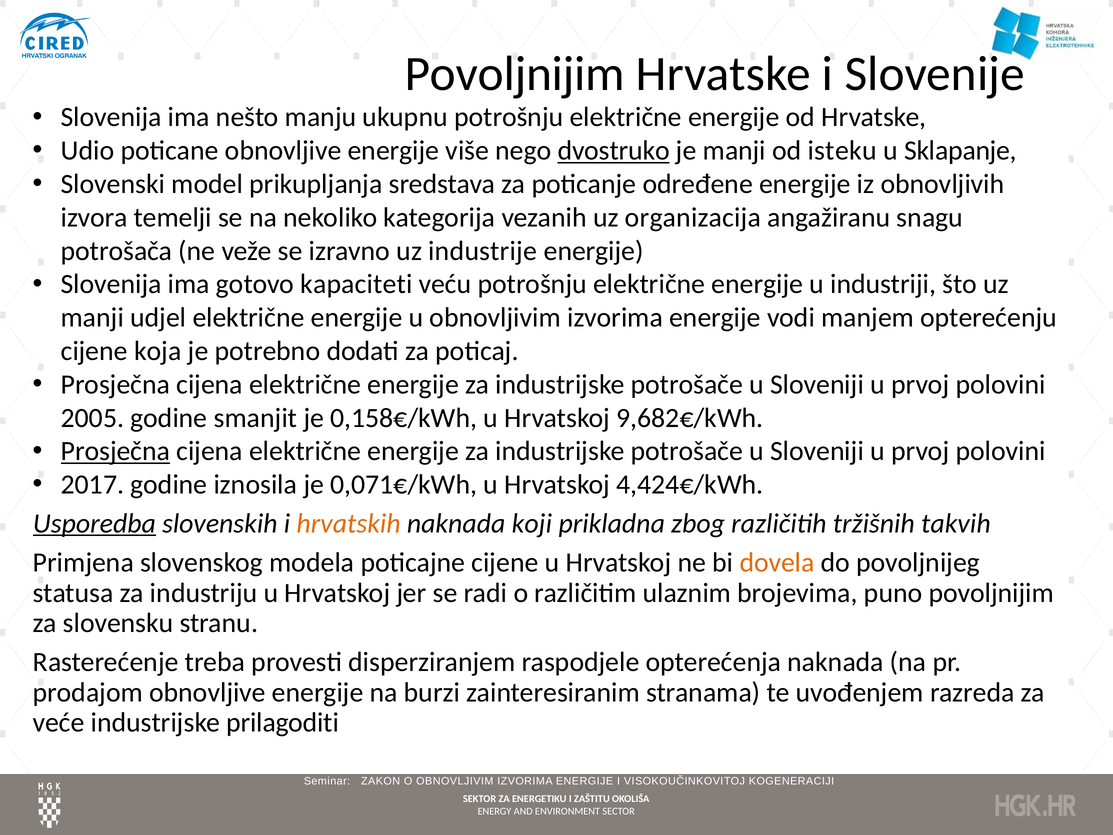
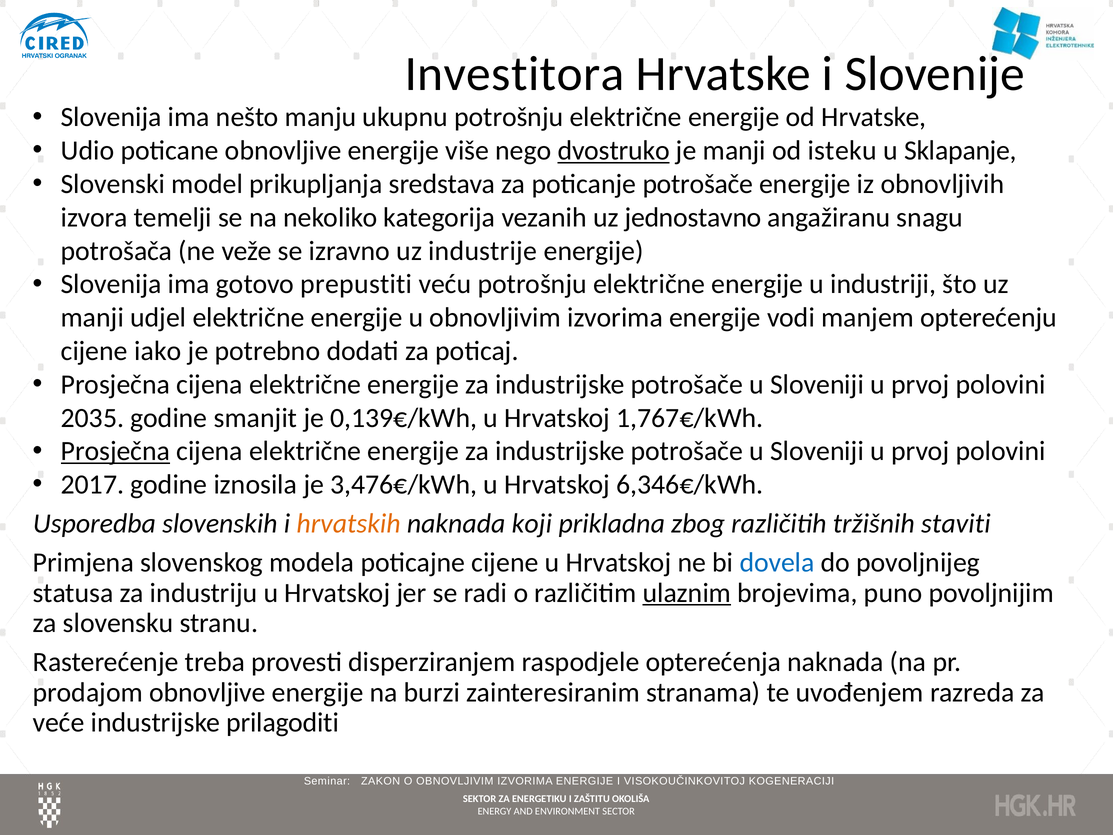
Povoljnijim: Povoljnijim -> Investitora (514, 74)
poticanje određene: određene -> potrošače (698, 184)
organizacija: organizacija -> jednostavno (693, 217)
kapaciteti: kapaciteti -> prepustiti (356, 284)
koja: koja -> iako (158, 351)
2005: 2005 -> 2035 (92, 418)
0,158€/kWh: 0,158€/kWh -> 0,139€/kWh (404, 418)
9,682€/kWh: 9,682€/kWh -> 1,767€/kWh (690, 418)
0,071€/kWh: 0,071€/kWh -> 3,476€/kWh (404, 485)
4,424€/kWh: 4,424€/kWh -> 6,346€/kWh (690, 485)
Usporedba underline: present -> none (94, 523)
takvih: takvih -> staviti (956, 523)
dovela colour: orange -> blue (777, 563)
ulaznim underline: none -> present (687, 593)
